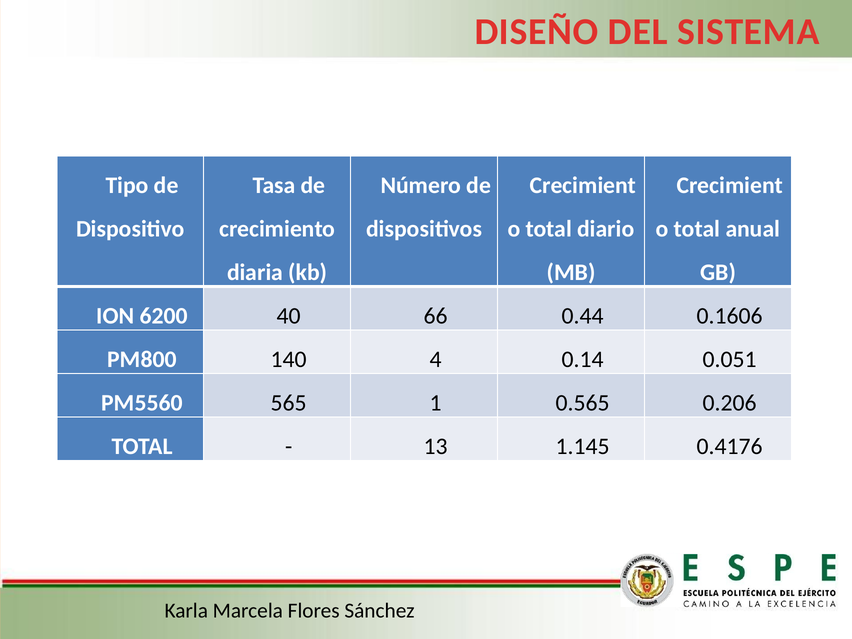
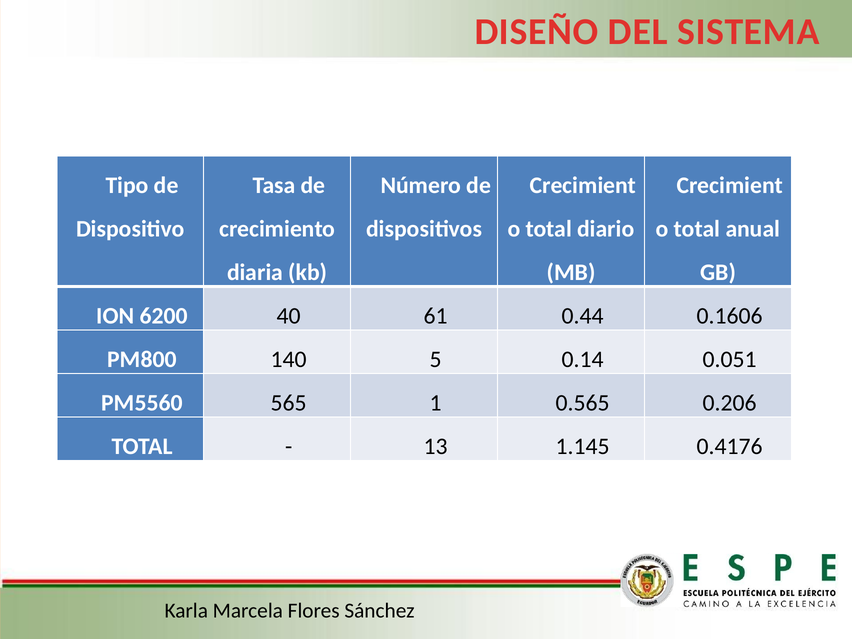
66: 66 -> 61 (436, 316)
4: 4 -> 5 (436, 359)
